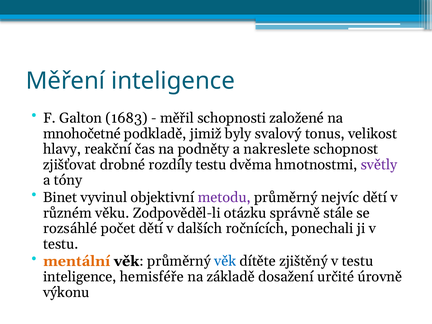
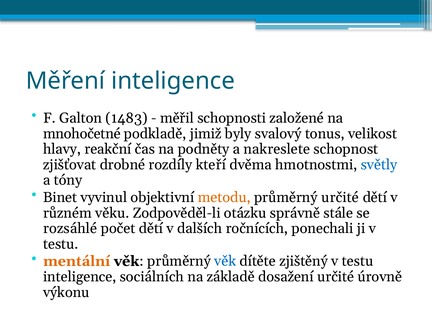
1683: 1683 -> 1483 (127, 118)
rozdíly testu: testu -> kteří (211, 165)
světly colour: purple -> blue (379, 165)
metodu colour: purple -> orange (224, 197)
průměrný nejvíc: nejvíc -> určité (340, 197)
hemisféře: hemisféře -> sociálních (152, 277)
